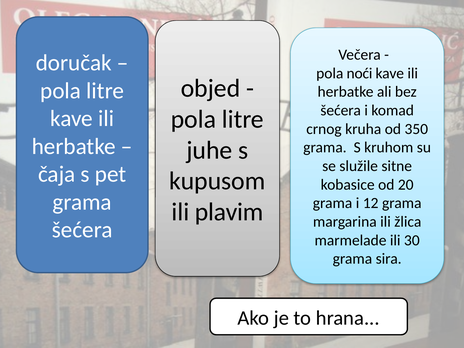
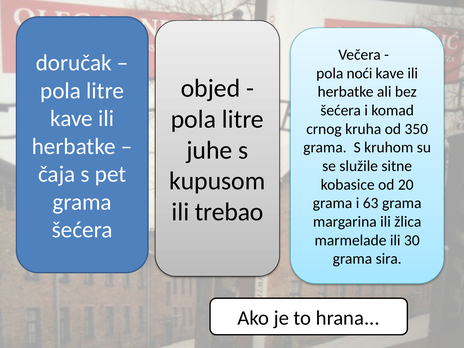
12: 12 -> 63 (371, 203)
plavim: plavim -> trebao (229, 212)
